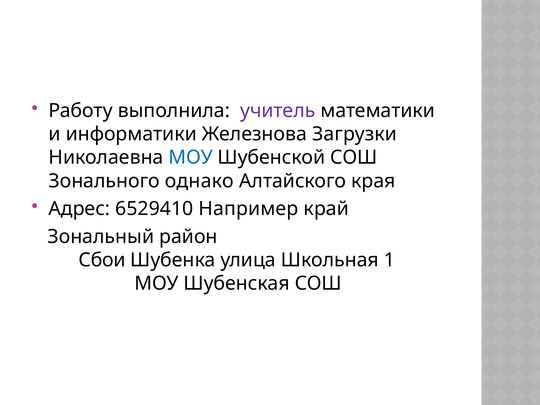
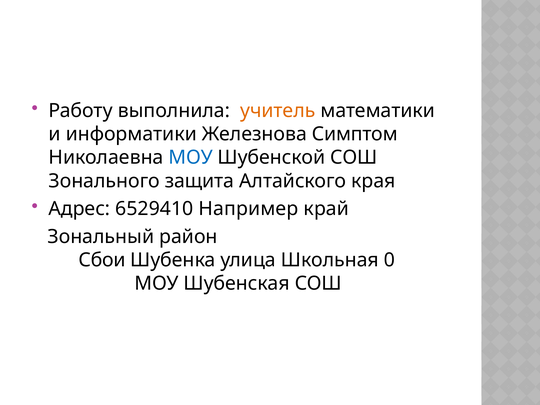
учитель colour: purple -> orange (278, 111)
Загрузки: Загрузки -> Симптом (355, 134)
однако: однако -> защита (199, 181)
1: 1 -> 0 (389, 260)
